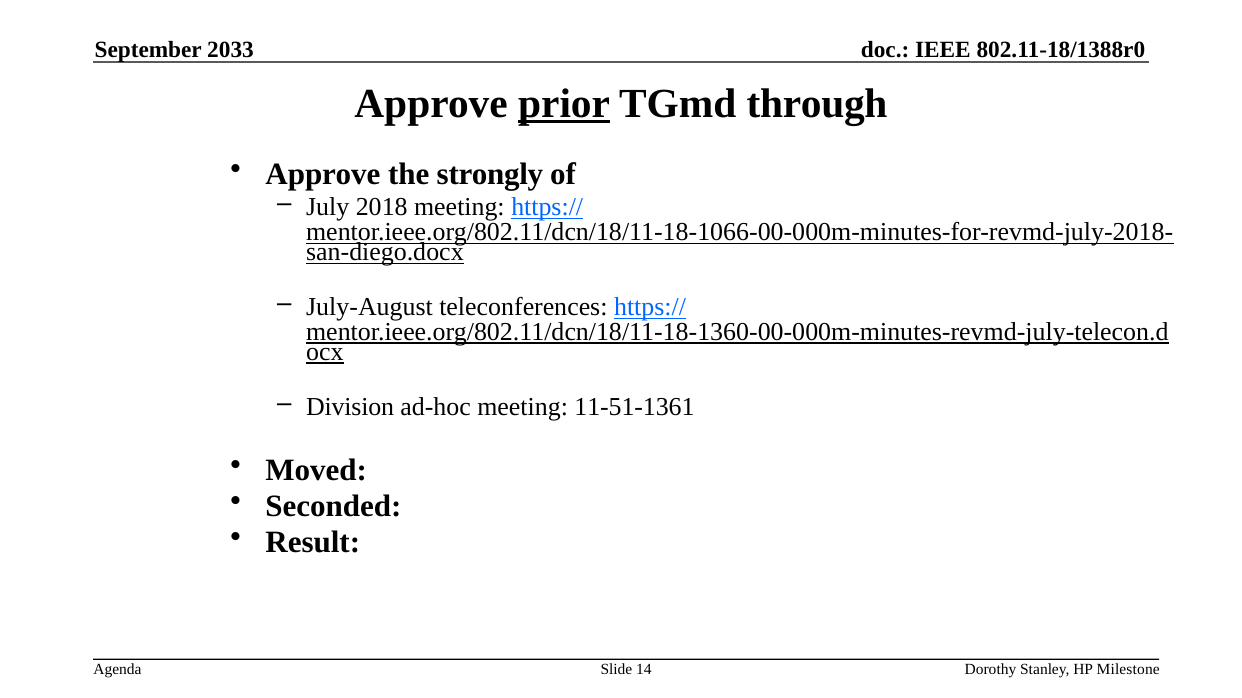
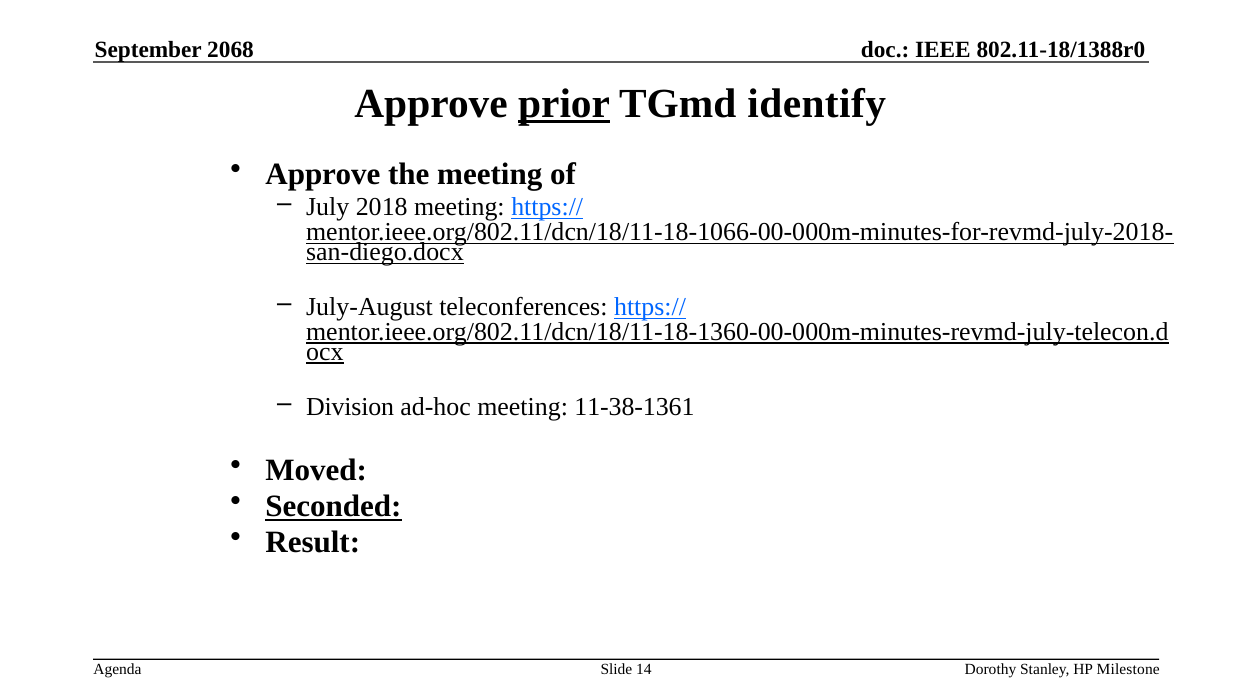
2033: 2033 -> 2068 (231, 50)
through: through -> identify (817, 104)
the strongly: strongly -> meeting (490, 175)
11-51-1361: 11-51-1361 -> 11-38-1361 (634, 408)
Seconded underline: none -> present (334, 507)
